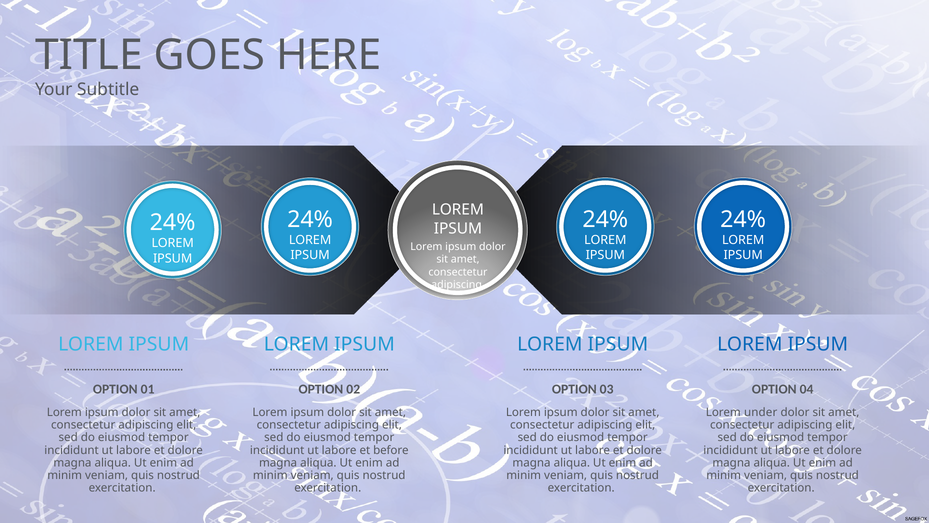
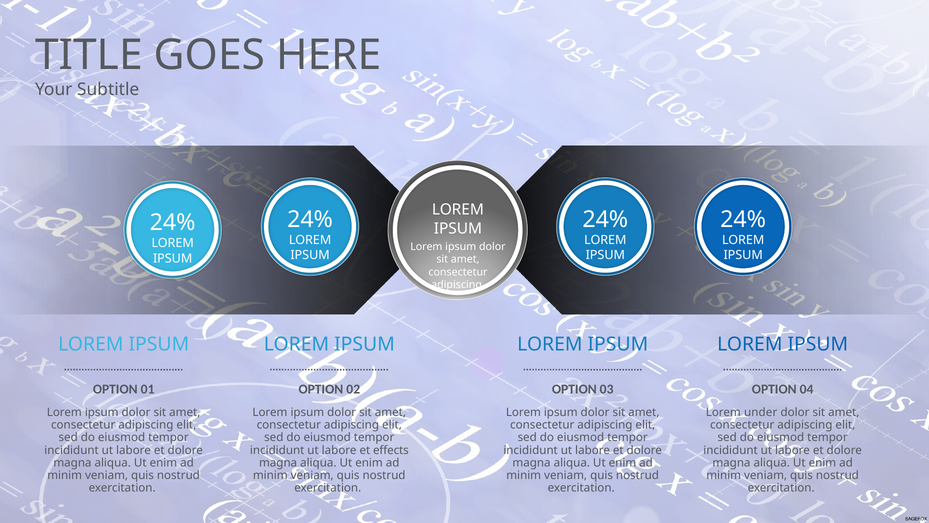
before: before -> effects (391, 450)
